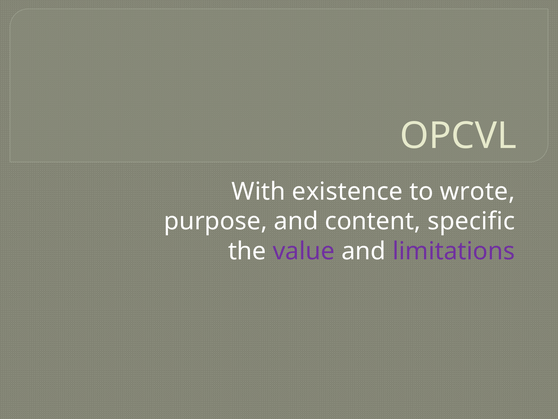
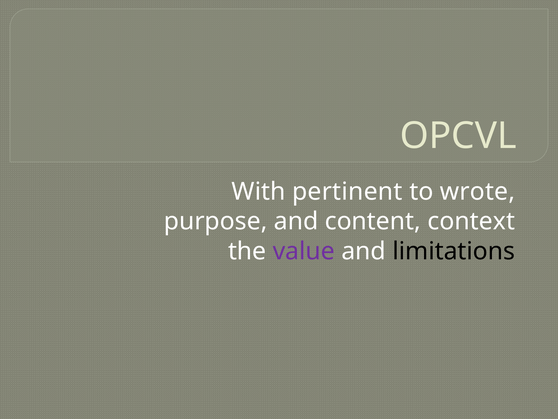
existence: existence -> pertinent (347, 191)
specific: specific -> context (471, 221)
limitations colour: purple -> black (454, 251)
